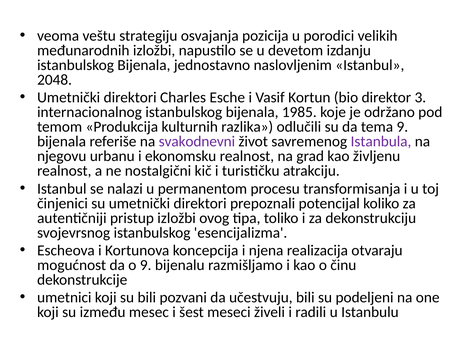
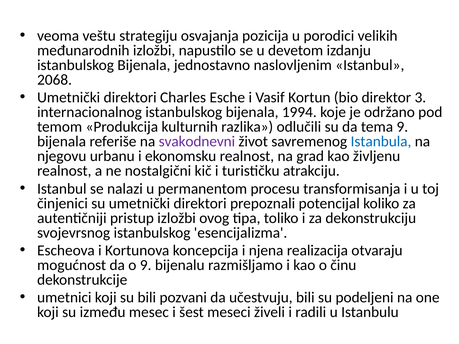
2048: 2048 -> 2068 (55, 80)
1985: 1985 -> 1994 (299, 112)
Istanbula colour: purple -> blue (381, 142)
